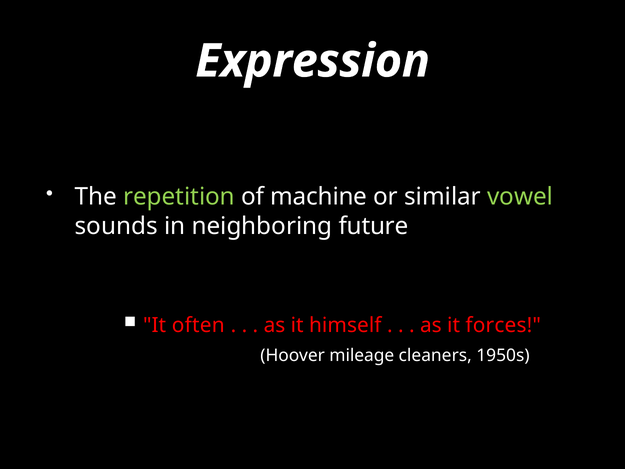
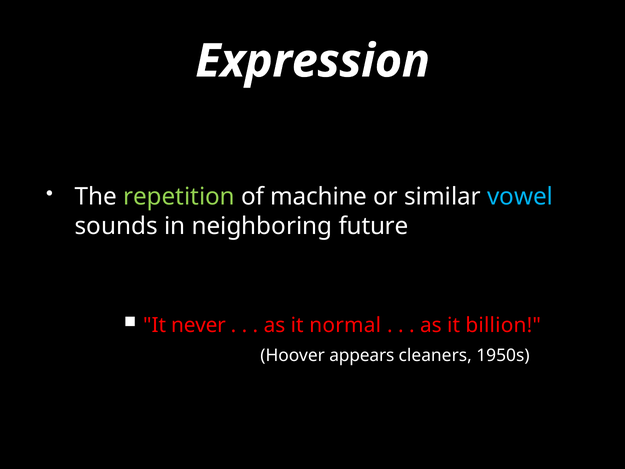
vowel colour: light green -> light blue (520, 197)
often: often -> never (198, 325)
himself: himself -> normal (345, 325)
forces: forces -> billion (503, 325)
mileage: mileage -> appears (362, 355)
